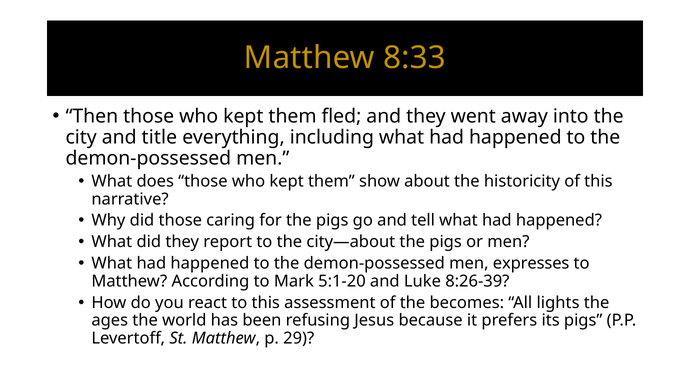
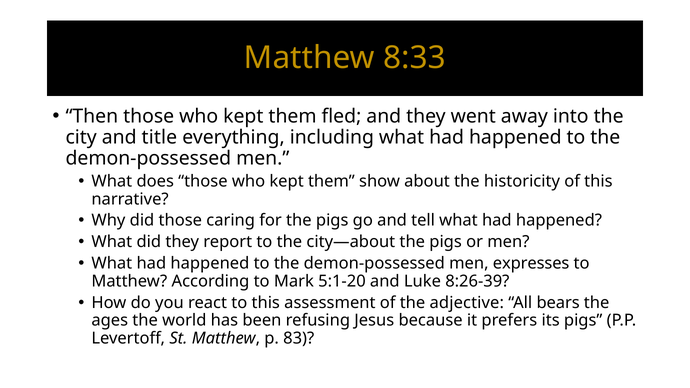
becomes: becomes -> adjective (467, 303)
lights: lights -> bears (558, 303)
29: 29 -> 83 (299, 338)
